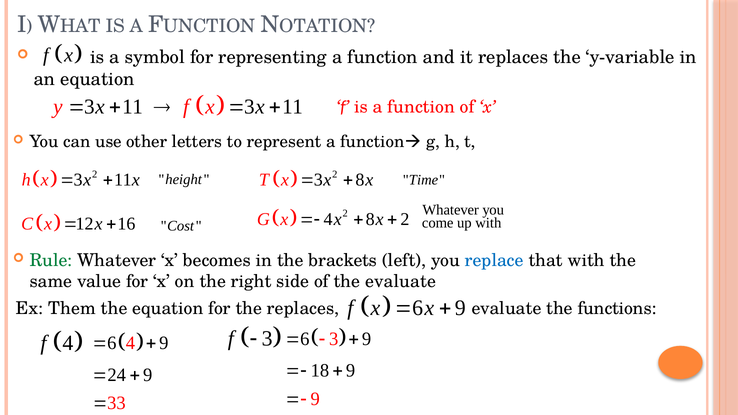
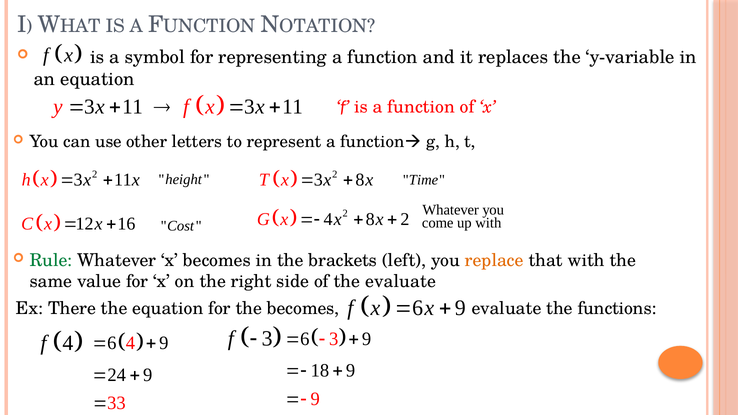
replace colour: blue -> orange (494, 260)
Them: Them -> There (72, 308)
the replaces: replaces -> becomes (303, 308)
